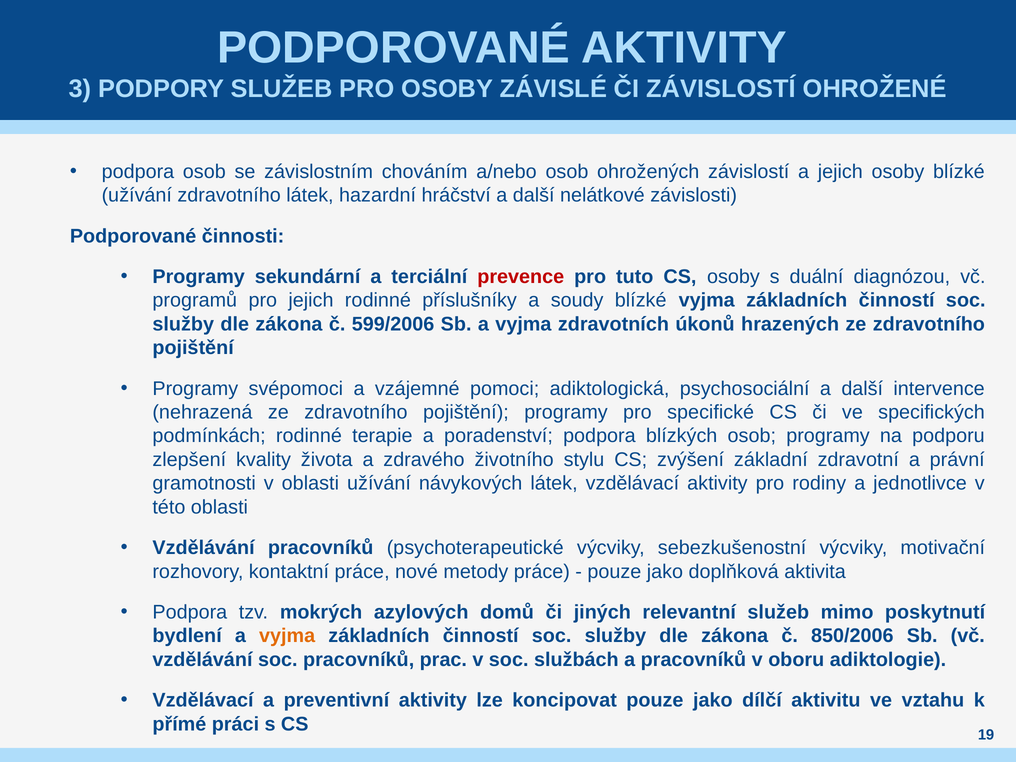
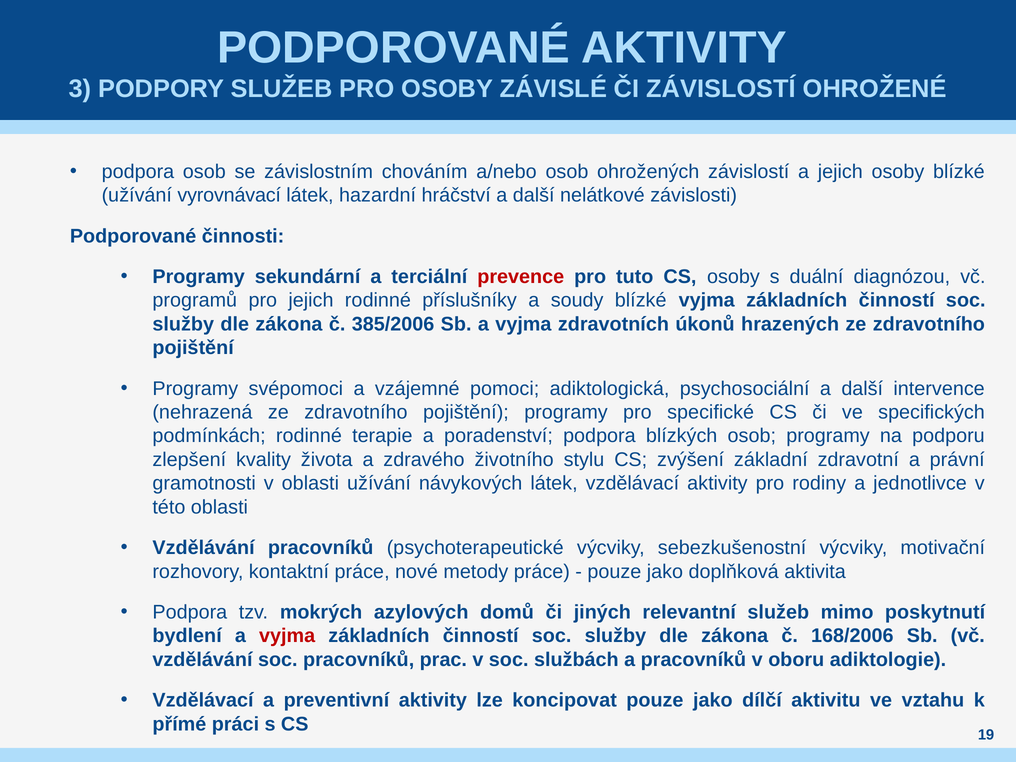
užívání zdravotního: zdravotního -> vyrovnávací (229, 195)
599/2006: 599/2006 -> 385/2006 (393, 324)
vyjma colour: orange -> red (287, 636)
850/2006: 850/2006 -> 168/2006 (852, 636)
